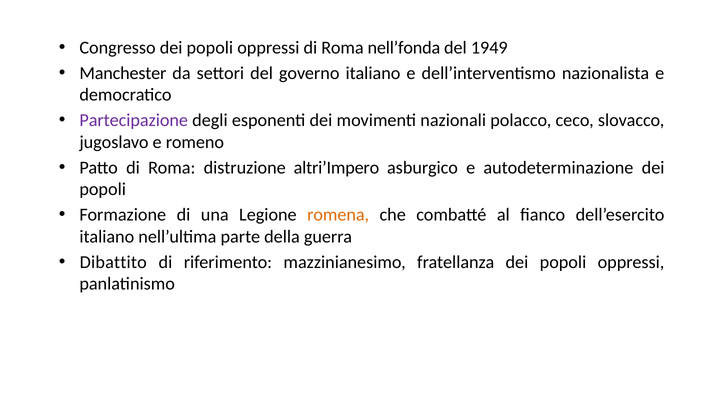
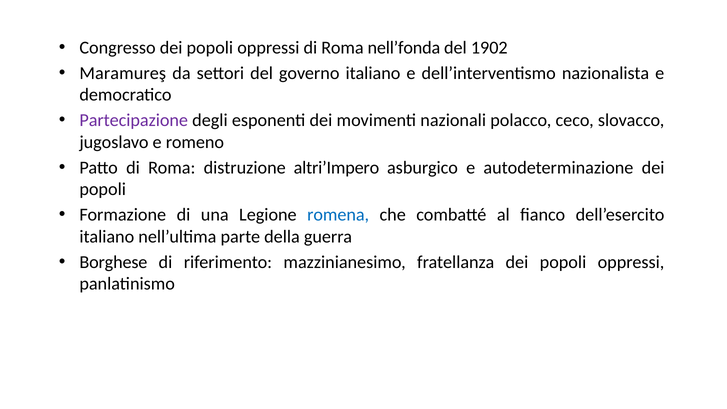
1949: 1949 -> 1902 (489, 48)
Manchester: Manchester -> Maramureş (123, 73)
romena colour: orange -> blue (338, 215)
Dibattito: Dibattito -> Borghese (113, 262)
